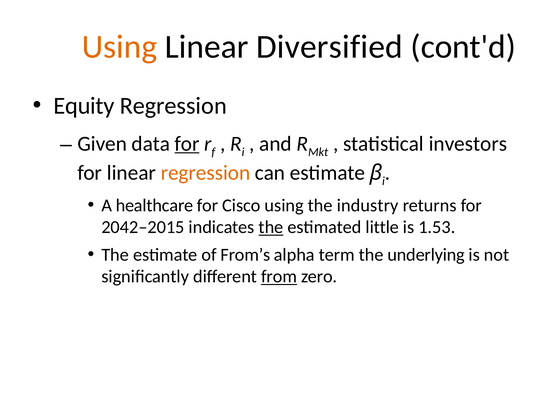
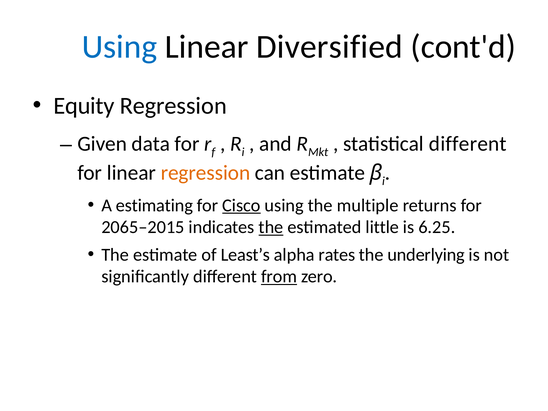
Using colour: orange -> blue (119, 47)
for underline: present -> none (187, 144)
statistical investors: investors -> different (468, 144)
healthcare: healthcare -> estimating (154, 205)
Cisco underline: none -> present (241, 205)
industry: industry -> multiple (368, 205)
2042–2015: 2042–2015 -> 2065–2015 (143, 227)
1.53: 1.53 -> 6.25 (437, 227)
From’s: From’s -> Least’s (245, 255)
term: term -> rates (337, 255)
